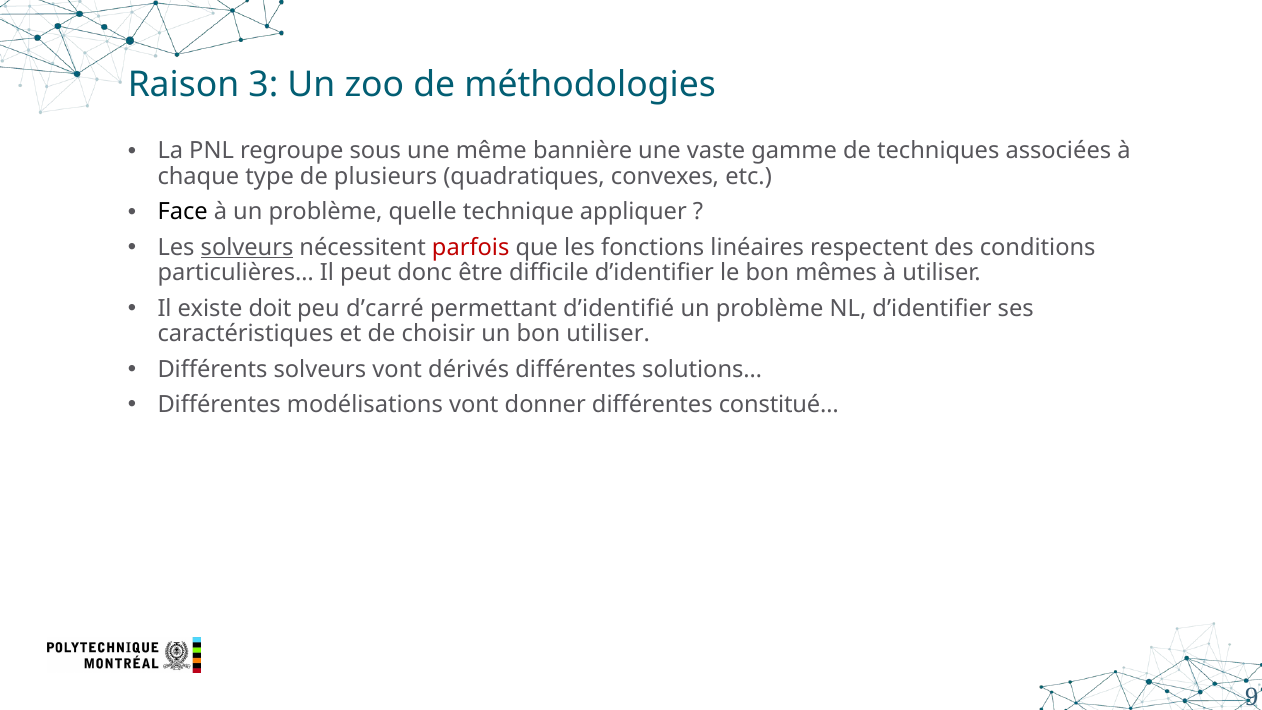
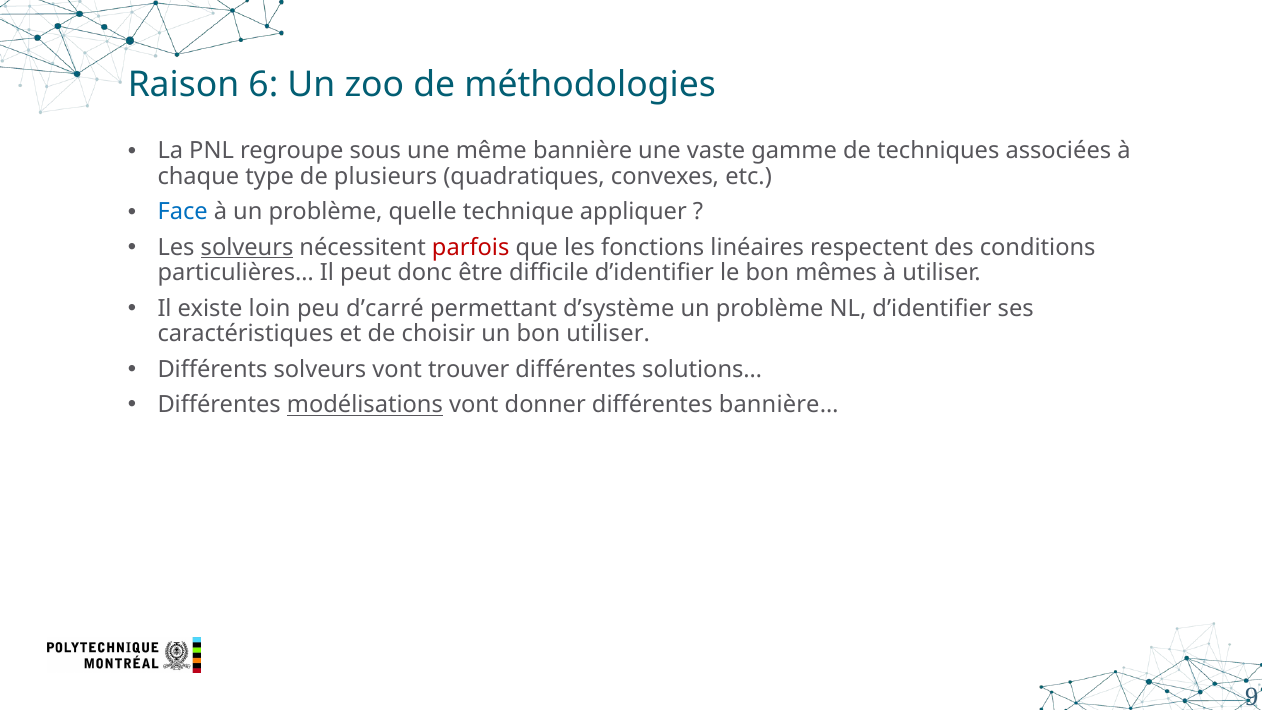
3: 3 -> 6 (263, 85)
Face colour: black -> blue (183, 212)
doit: doit -> loin (270, 309)
d’identifié: d’identifié -> d’système (619, 309)
dérivés: dérivés -> trouver (469, 370)
modélisations underline: none -> present (365, 405)
constitué…: constitué… -> bannière… (779, 405)
